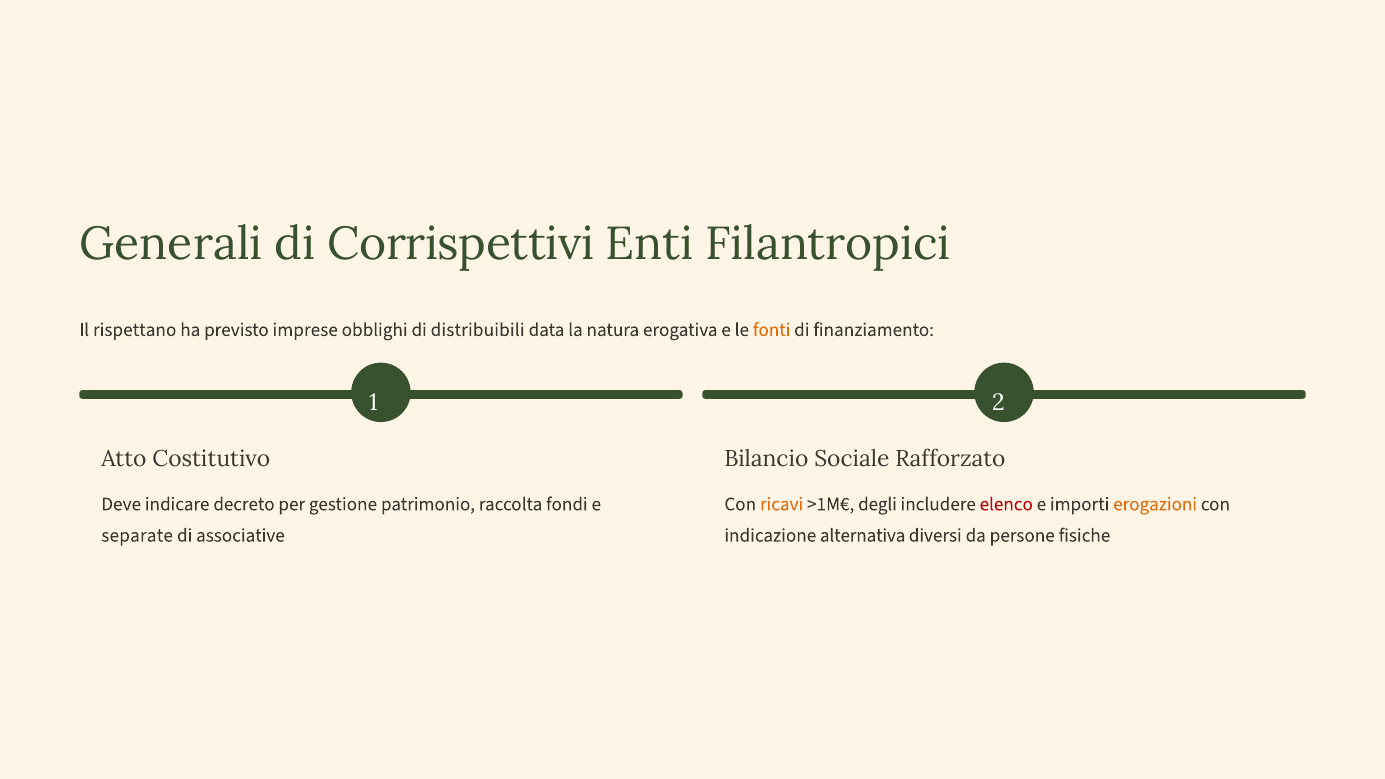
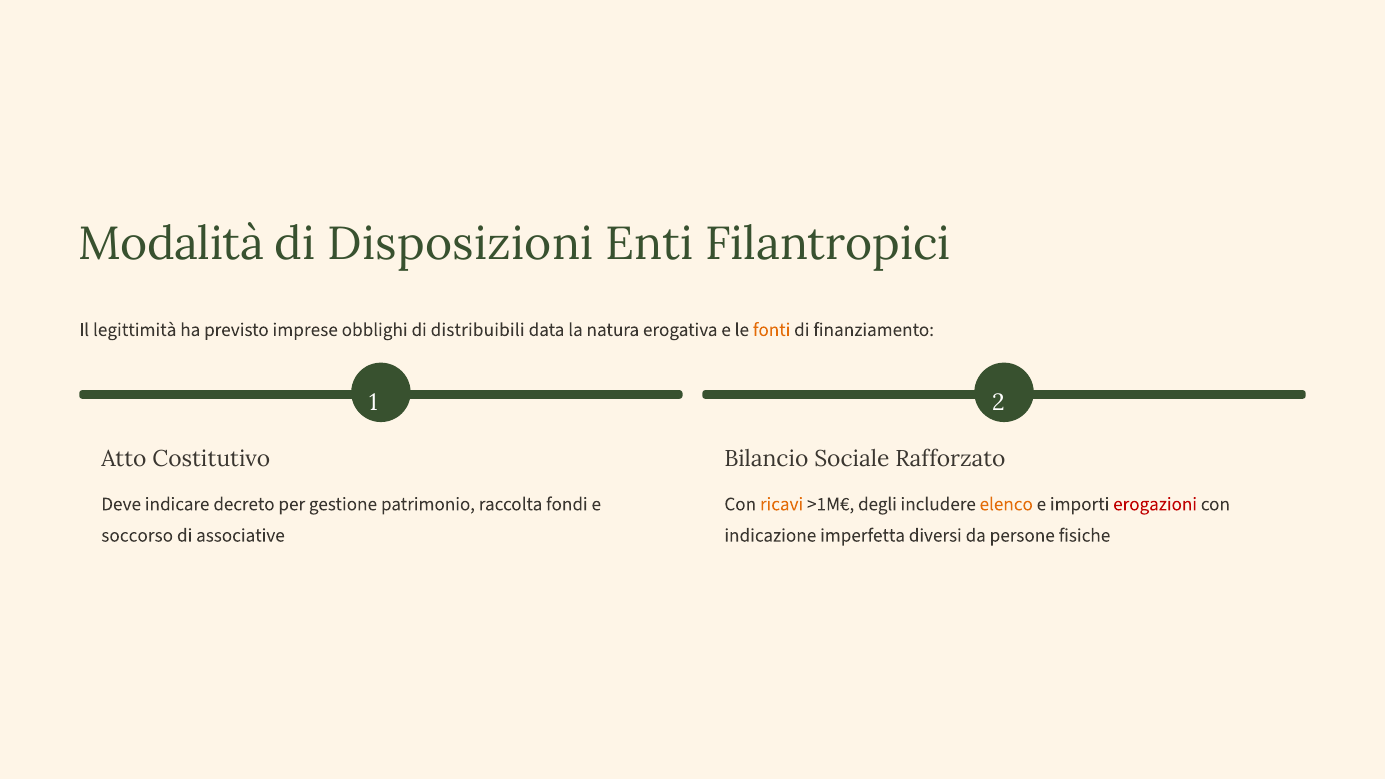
Generali: Generali -> Modalità (171, 244)
Corrispettivi: Corrispettivi -> Disposizioni (461, 244)
rispettano: rispettano -> legittimità (135, 330)
elenco colour: red -> orange (1006, 504)
erogazioni colour: orange -> red (1155, 504)
separate: separate -> soccorso (137, 535)
alternativa: alternativa -> imperfetta (863, 535)
